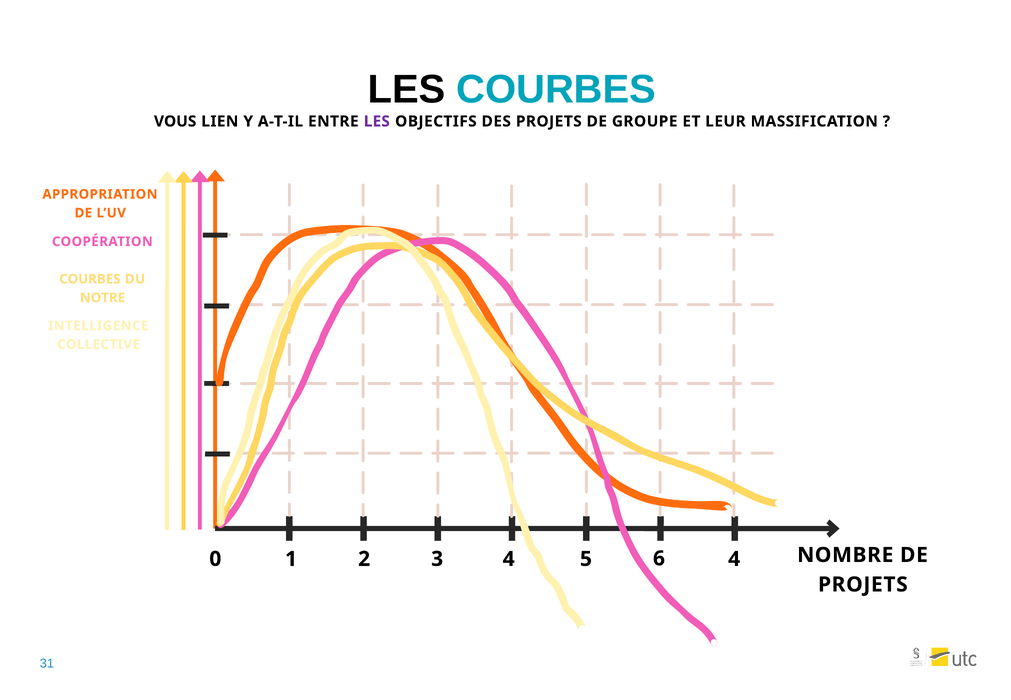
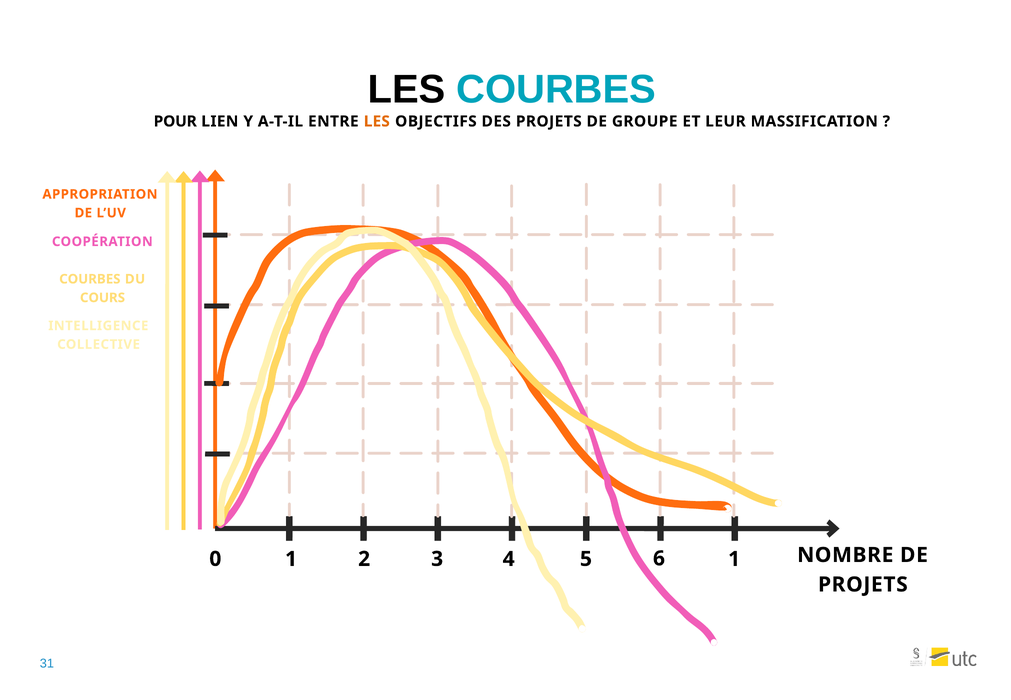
VOUS: VOUS -> POUR (175, 121)
LES colour: purple -> orange (377, 121)
NOTRE: NOTRE -> COURS (102, 298)
4: 4 -> 1 (734, 559)
